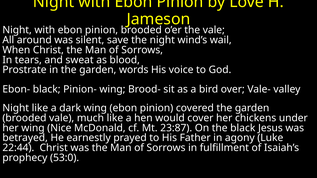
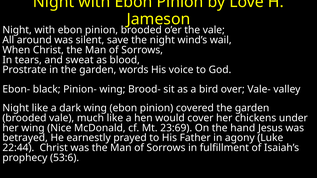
23:87: 23:87 -> 23:69 (176, 128)
the black: black -> hand (243, 128)
53:0: 53:0 -> 53:6 (65, 158)
